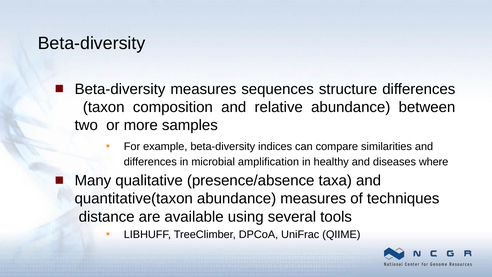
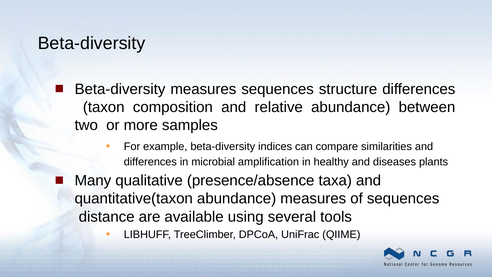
where: where -> plants (434, 162)
of techniques: techniques -> sequences (403, 199)
